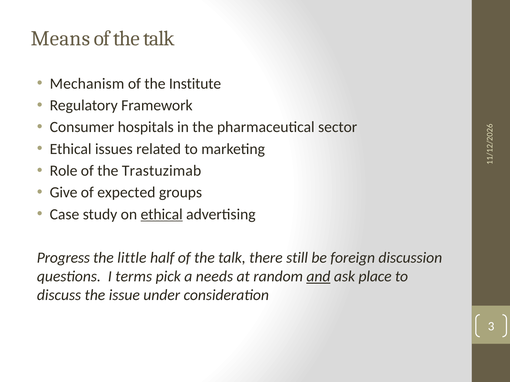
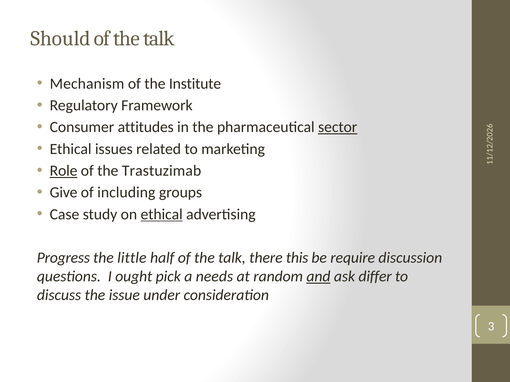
Means: Means -> Should (61, 38)
hospitals: hospitals -> attitudes (146, 127)
sector underline: none -> present (338, 127)
Role underline: none -> present (64, 171)
expected: expected -> including (126, 193)
still: still -> this (297, 258)
foreign: foreign -> require (353, 258)
terms: terms -> ought (134, 277)
place: place -> differ (375, 277)
